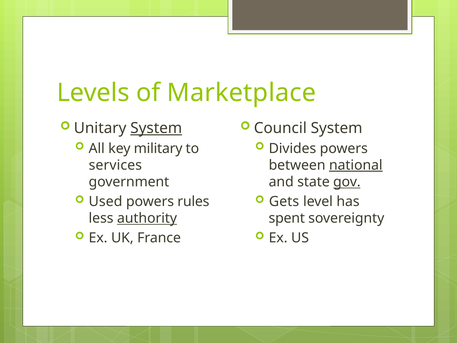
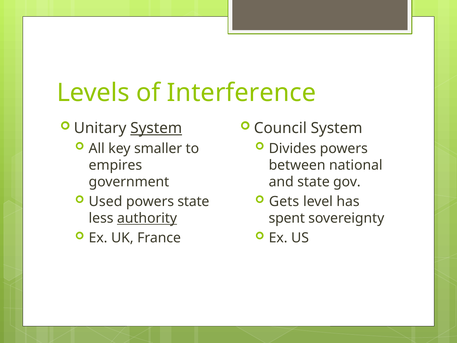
Marketplace: Marketplace -> Interference (242, 93)
military: military -> smaller (158, 148)
services: services -> empires (115, 165)
national underline: present -> none (356, 165)
gov underline: present -> none (347, 182)
powers rules: rules -> state (193, 201)
